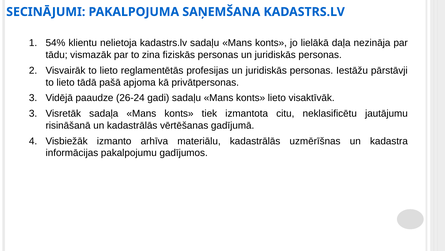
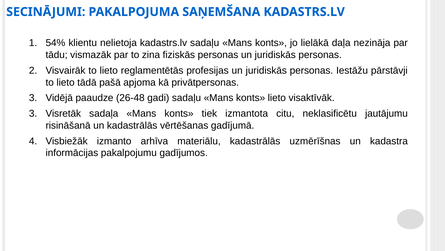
26-24: 26-24 -> 26-48 (130, 98)
